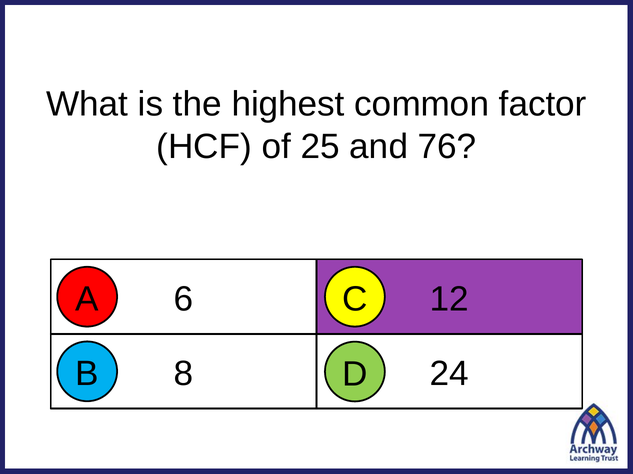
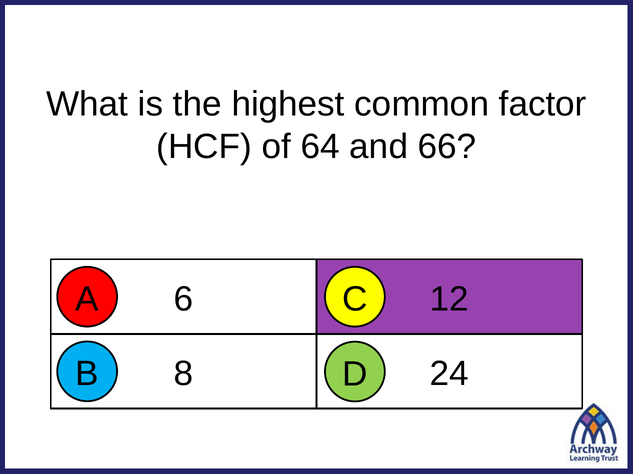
25: 25 -> 64 (320, 147)
76: 76 -> 66 (447, 147)
